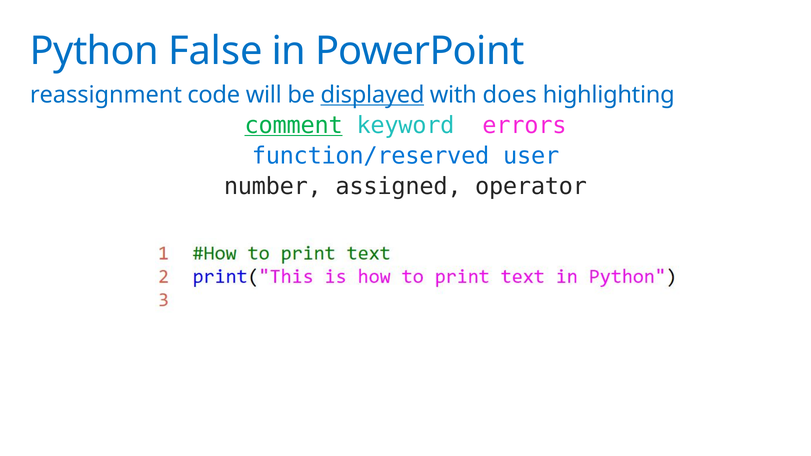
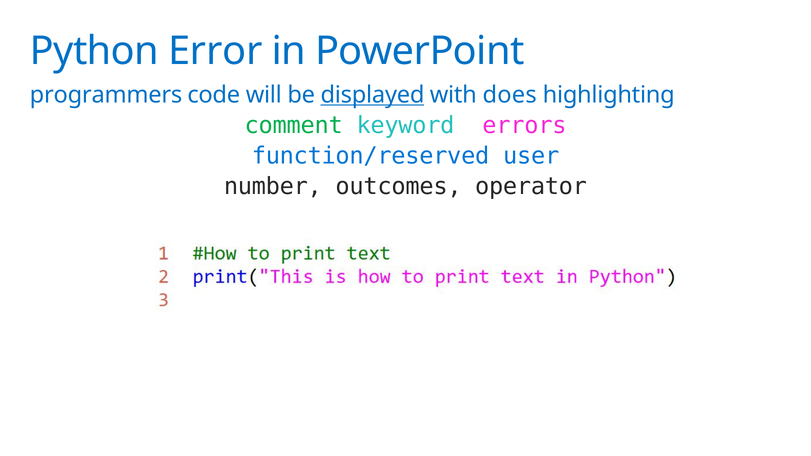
False: False -> Error (215, 51)
reassignment: reassignment -> programmers (106, 95)
comment underline: present -> none (294, 125)
assigned: assigned -> outcomes (399, 186)
